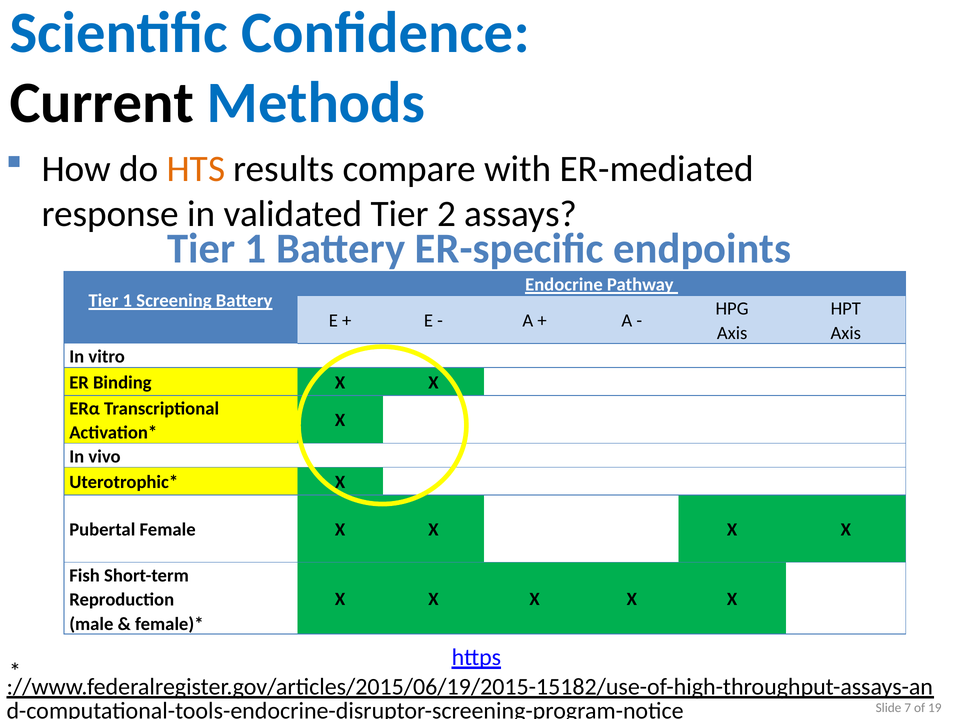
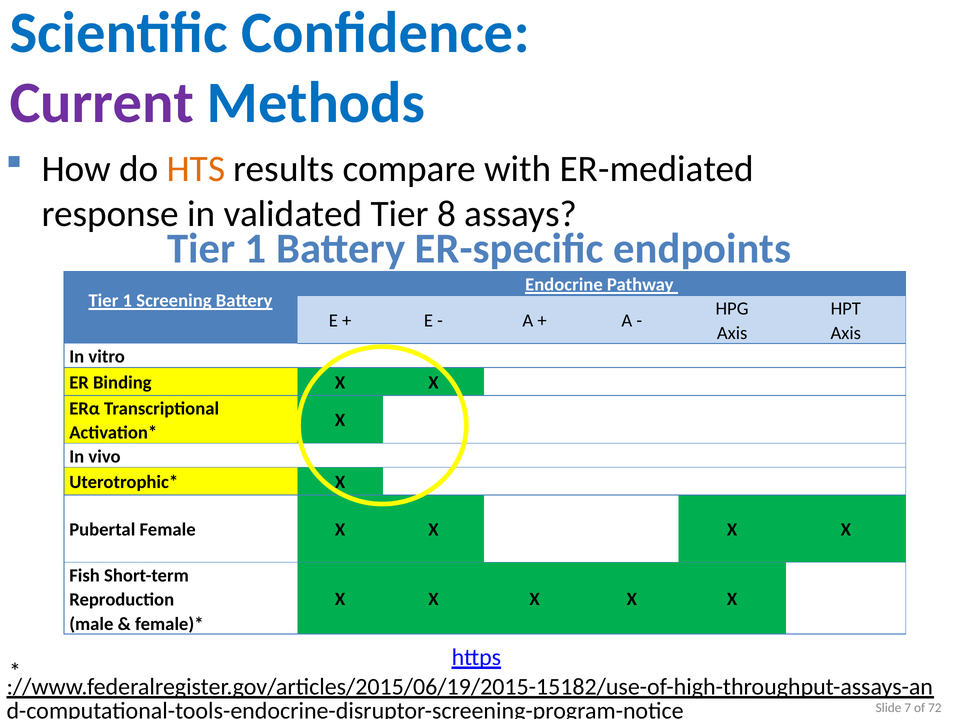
Current colour: black -> purple (102, 103)
2: 2 -> 8 (446, 214)
19: 19 -> 72 (935, 708)
